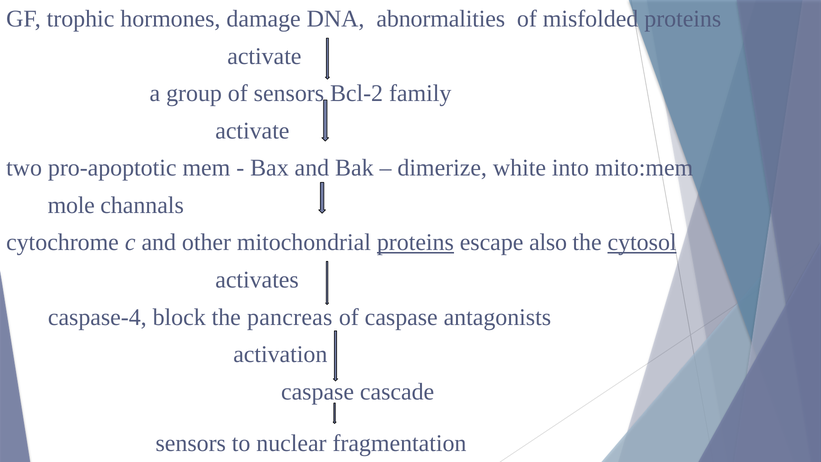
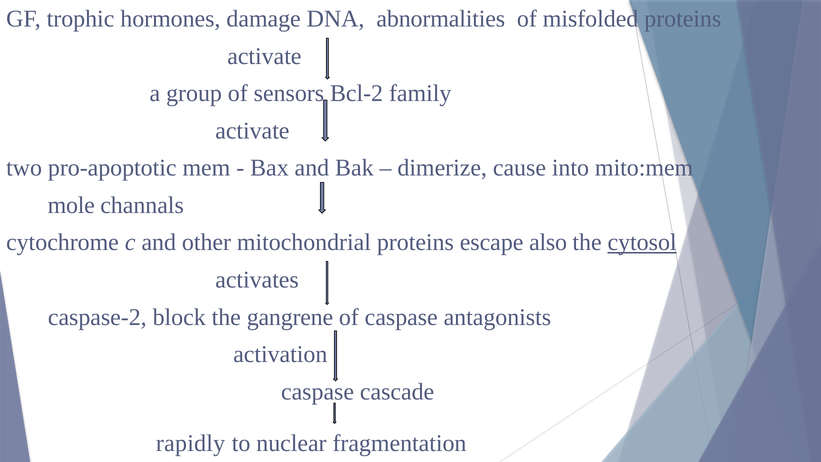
white: white -> cause (519, 168)
proteins underline: present -> none (415, 242)
caspase-4: caspase-4 -> caspase-2 (97, 317)
pancreas: pancreas -> gangrene (290, 317)
sensors: sensors -> rapidly (191, 443)
